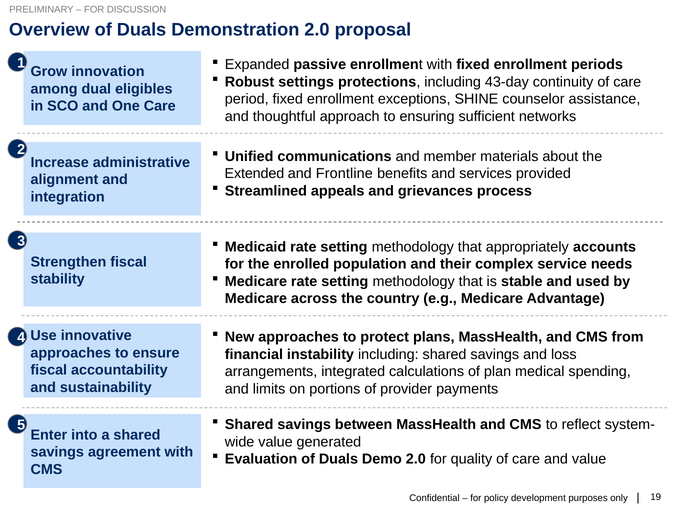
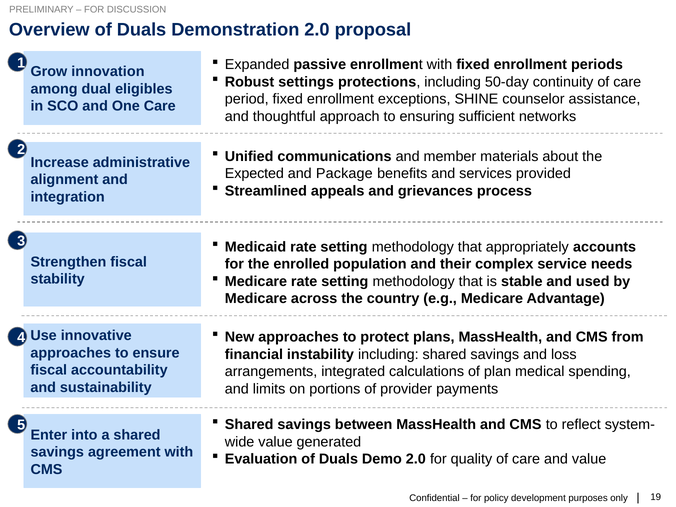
43-day: 43-day -> 50-day (507, 82)
Extended: Extended -> Expected (254, 174)
Frontline: Frontline -> Package (344, 174)
